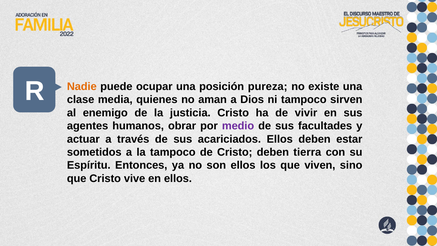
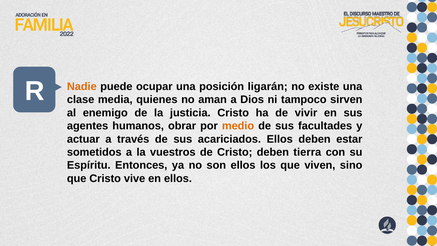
pureza: pureza -> ligarán (268, 87)
medio colour: purple -> orange (238, 126)
la tampoco: tampoco -> vuestros (173, 152)
